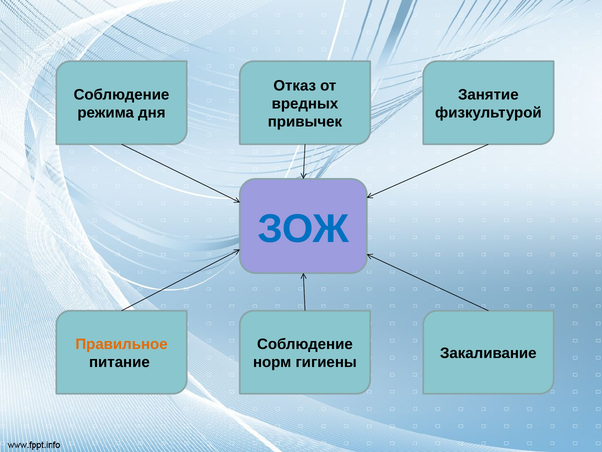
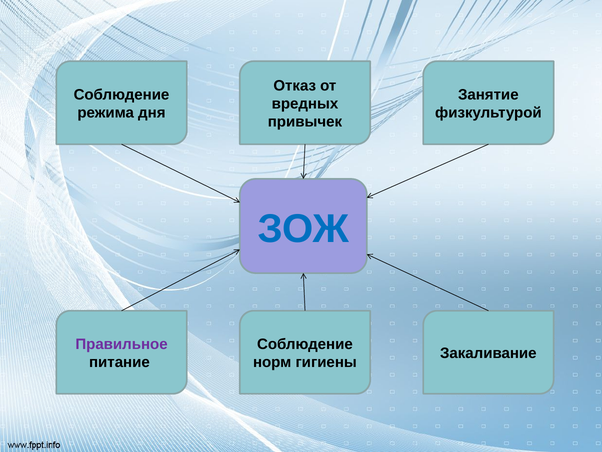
Правильное colour: orange -> purple (122, 344)
